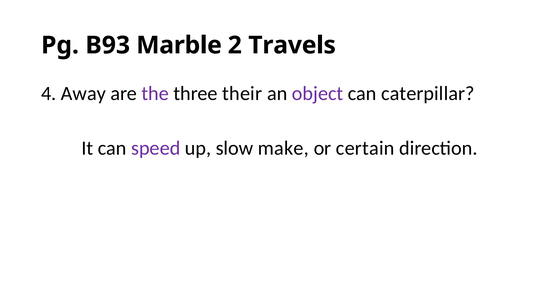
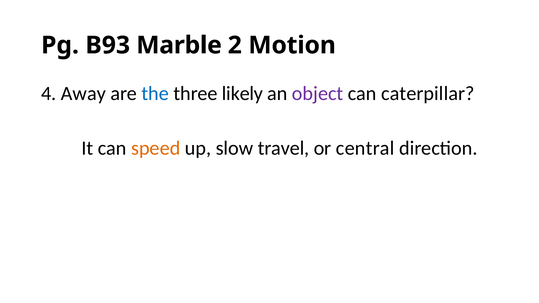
Travels: Travels -> Motion (292, 45)
the colour: purple -> blue (155, 94)
their: their -> likely (242, 94)
speed colour: purple -> orange (156, 148)
make: make -> travel (284, 148)
certain: certain -> central (365, 148)
